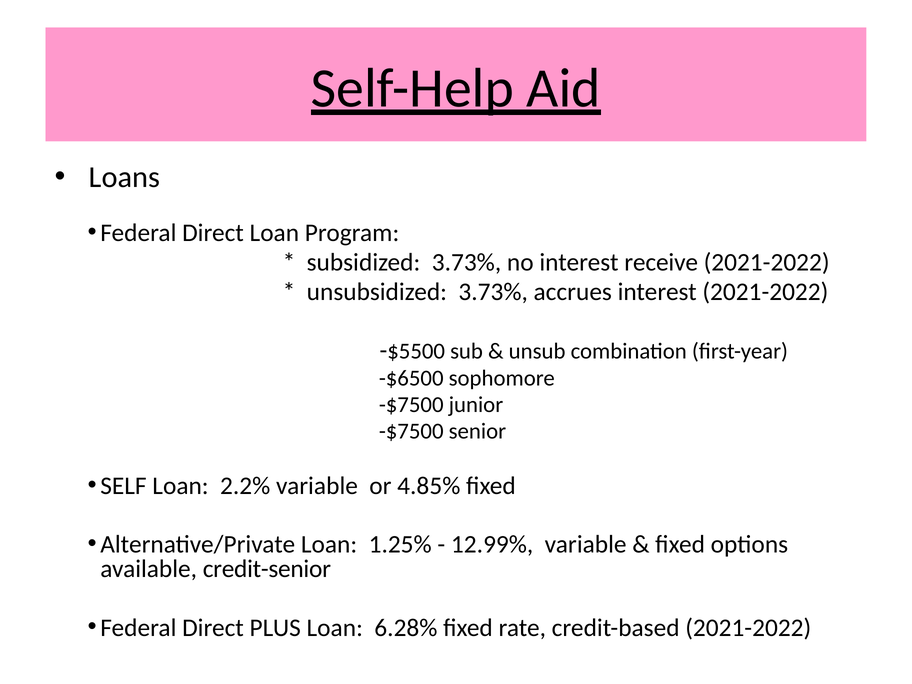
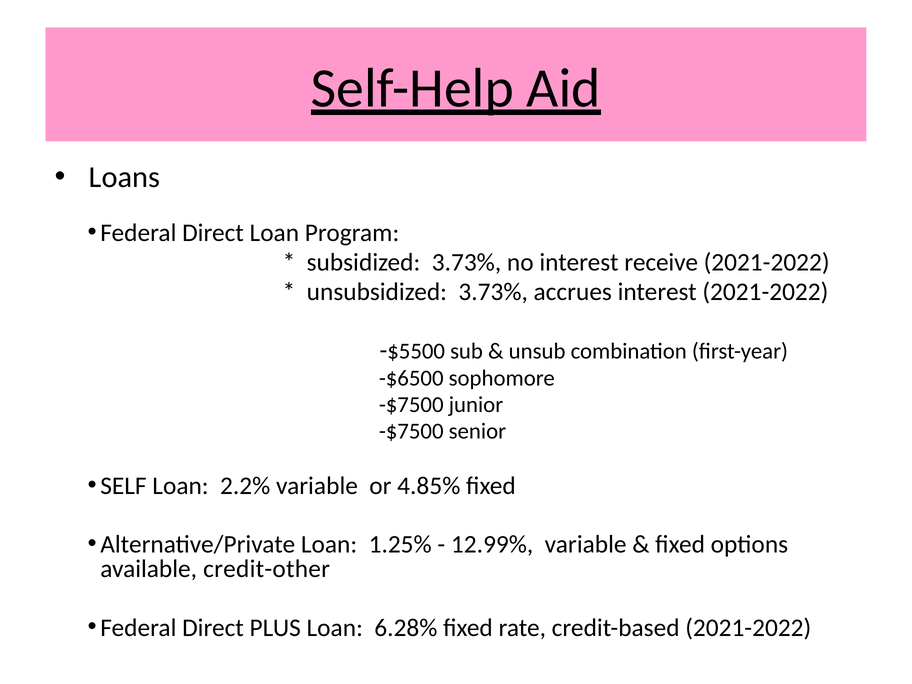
credit-senior: credit-senior -> credit-other (267, 569)
